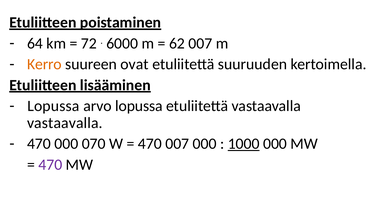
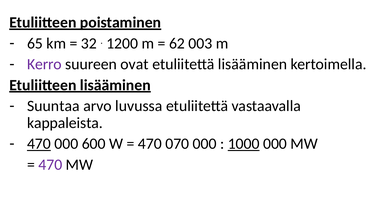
64: 64 -> 65 (35, 43)
72: 72 -> 32 (89, 43)
6000: 6000 -> 1200 (122, 43)
62 007: 007 -> 003 (200, 43)
Kerro colour: orange -> purple (44, 64)
etuliitettä suuruuden: suuruuden -> lisääminen (253, 64)
Lopussa: Lopussa -> Suuntaa (53, 106)
arvo lopussa: lopussa -> luvussa (139, 106)
vastaavalla: vastaavalla -> kappaleista (65, 123)
470 underline: none -> present (39, 144)
070: 070 -> 600 (94, 144)
470 007: 007 -> 070 (177, 144)
